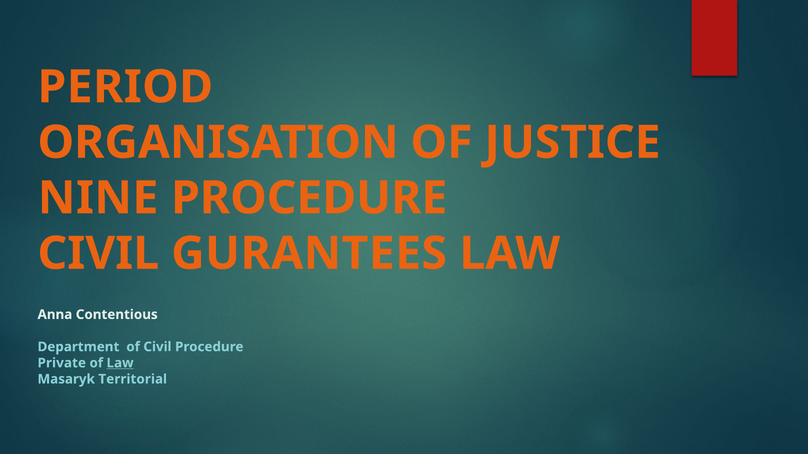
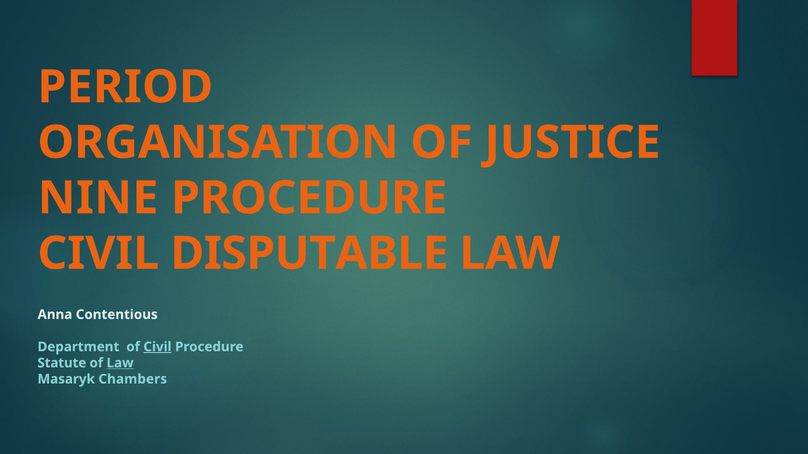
GURANTEES: GURANTEES -> DISPUTABLE (309, 254)
Civil underline: none -> present (158, 347)
Private: Private -> Statute (62, 363)
Territorial: Territorial -> Chambers (133, 379)
